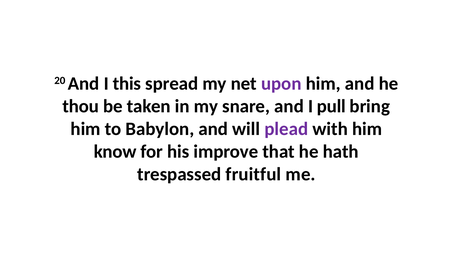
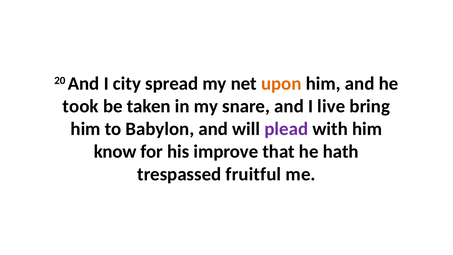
this: this -> city (127, 83)
upon colour: purple -> orange (281, 83)
thou: thou -> took (81, 106)
pull: pull -> live (331, 106)
